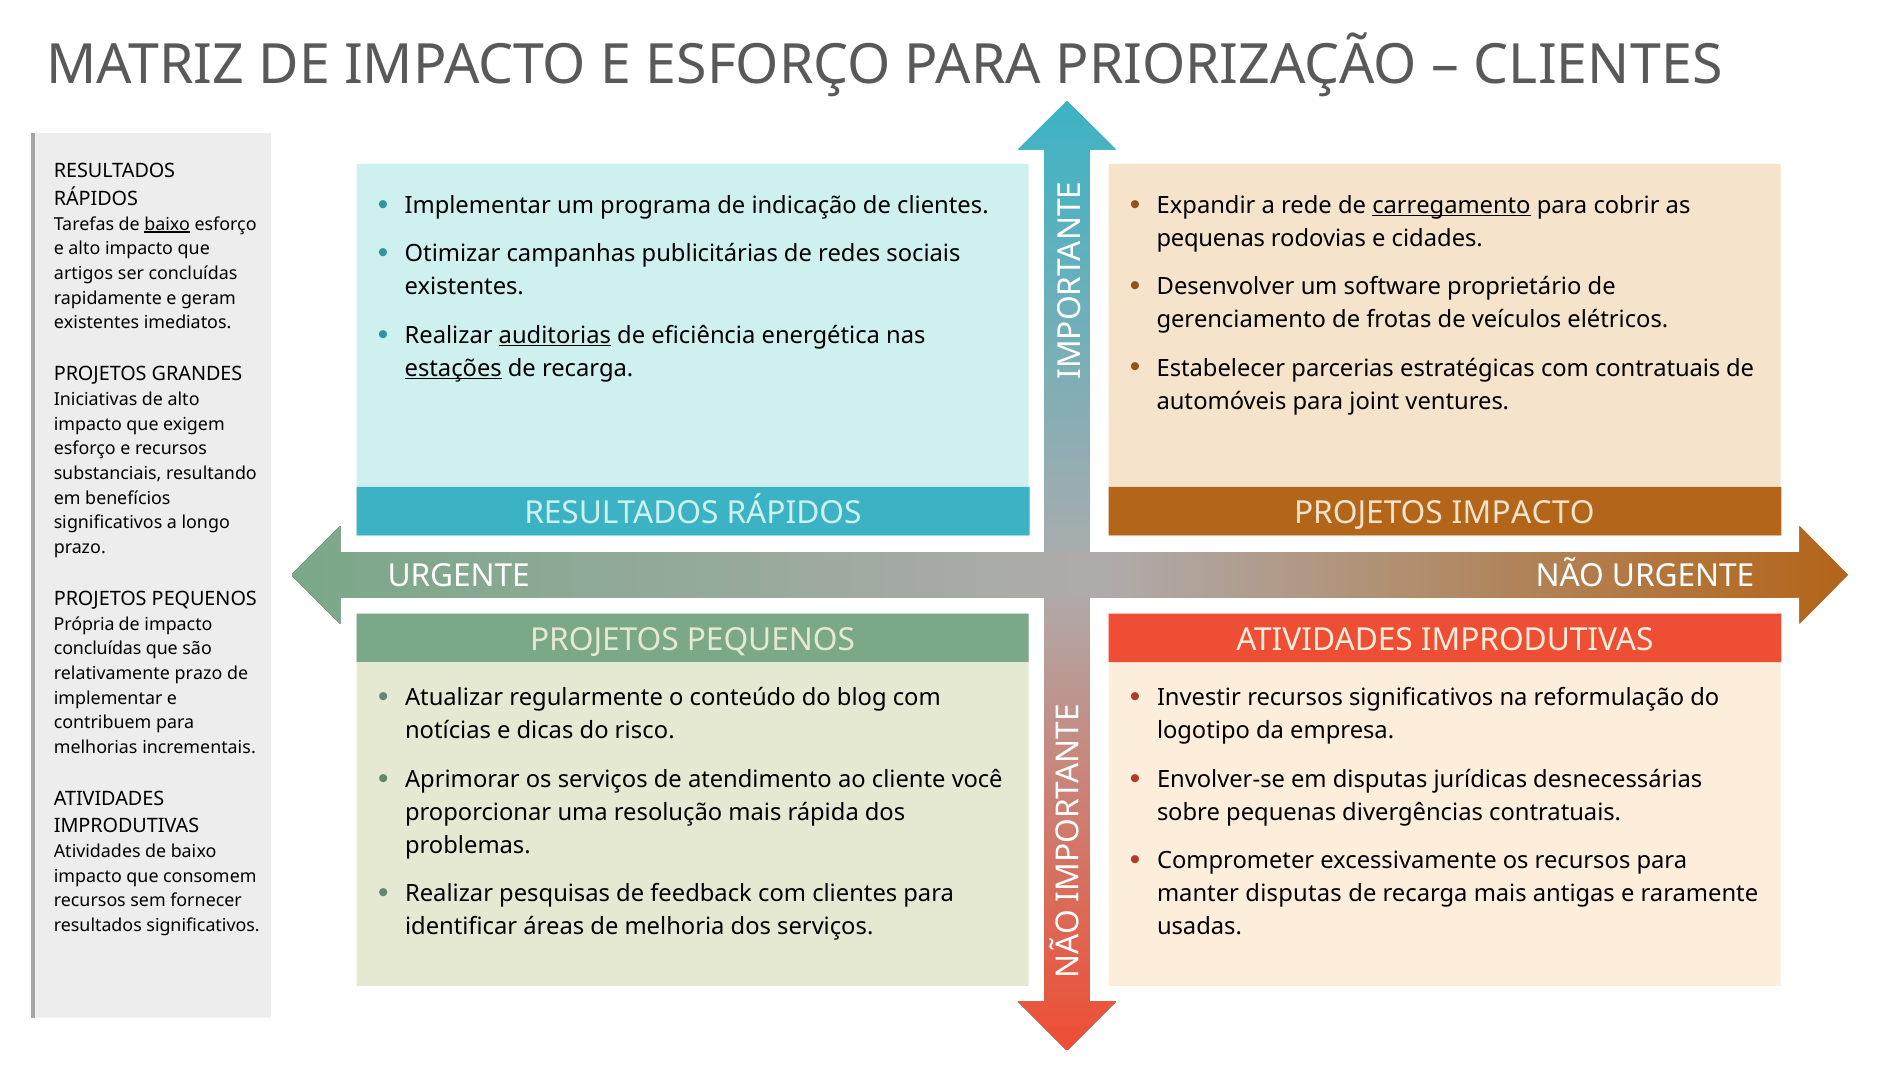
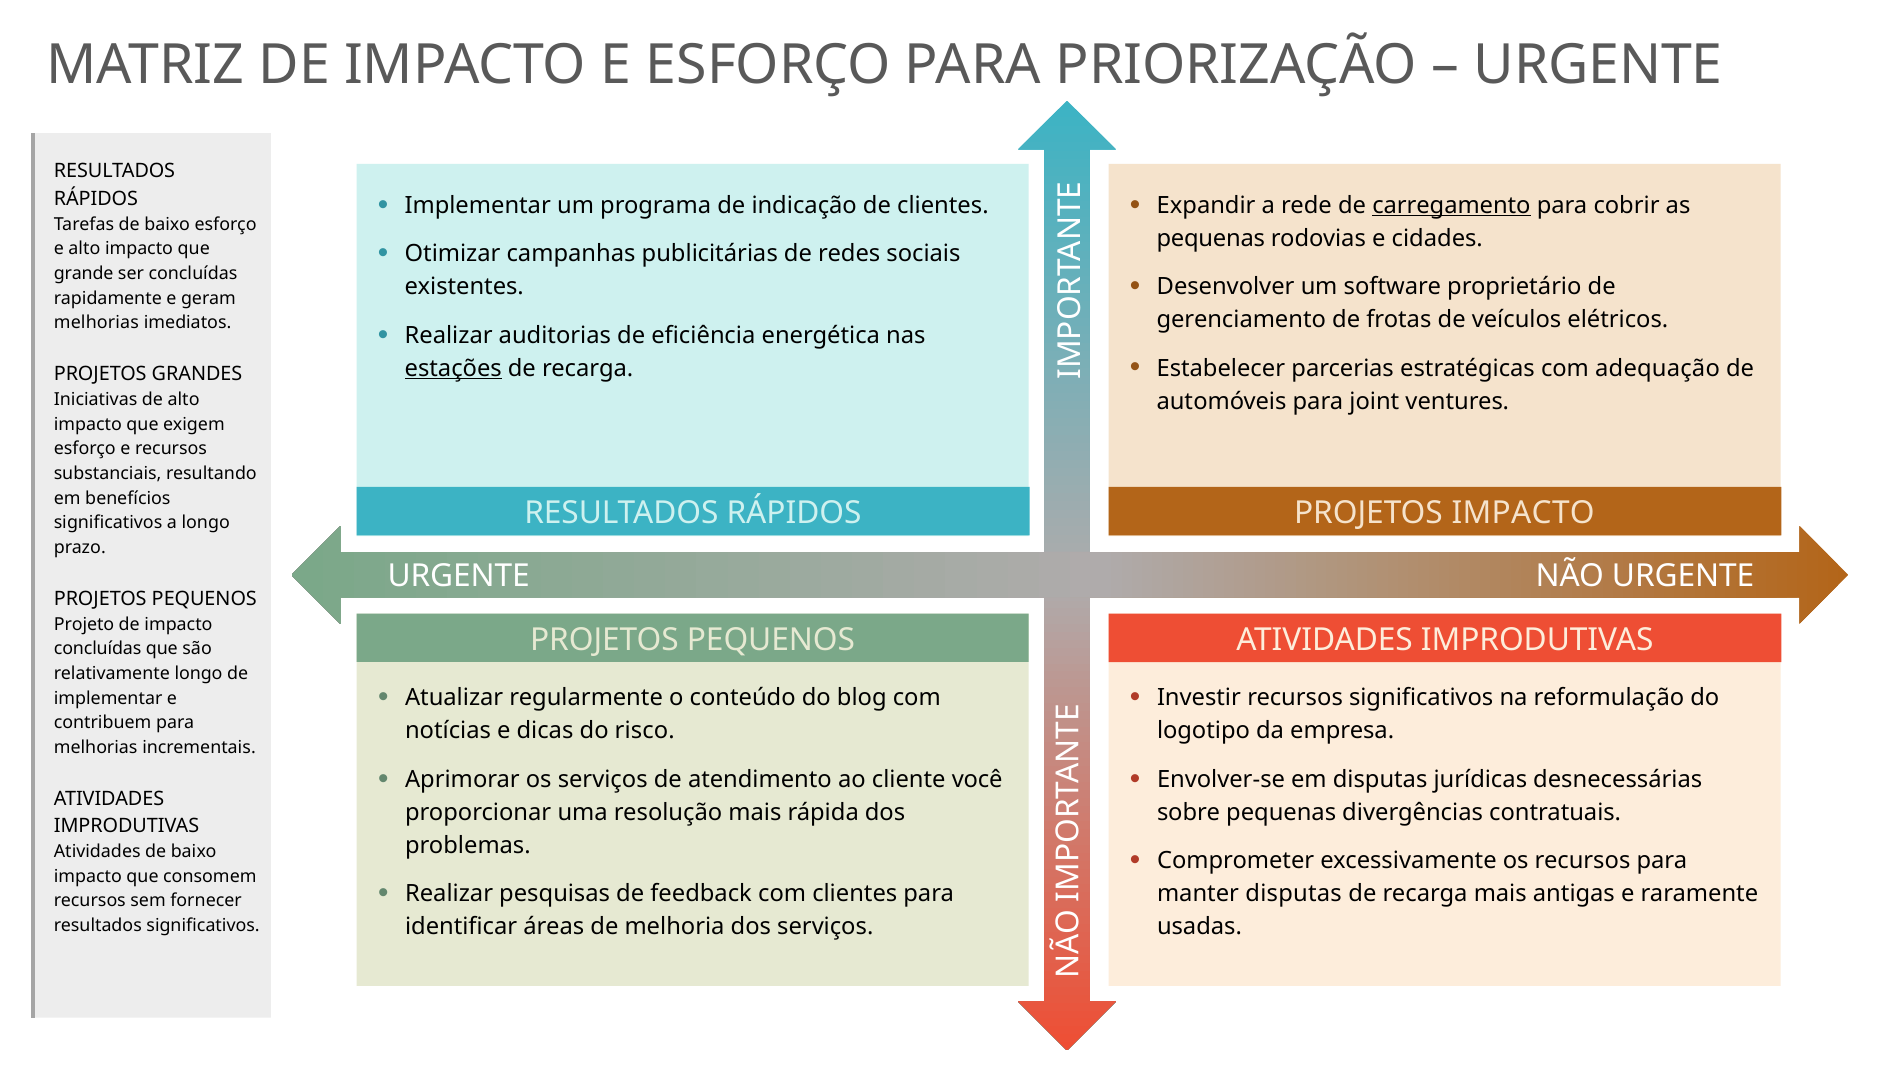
CLIENTES: CLIENTES -> URGENTE (1598, 66)
baixo underline: present -> none (167, 224)
artigos: artigos -> grande (84, 274)
existentes: existentes -> melhorias (96, 323)
auditorias underline: present -> none (555, 336)
com contratuais: contratuais -> adequação (1658, 368)
Própria: Própria -> Projeto (84, 624)
relativamente prazo: prazo -> longo (199, 673)
